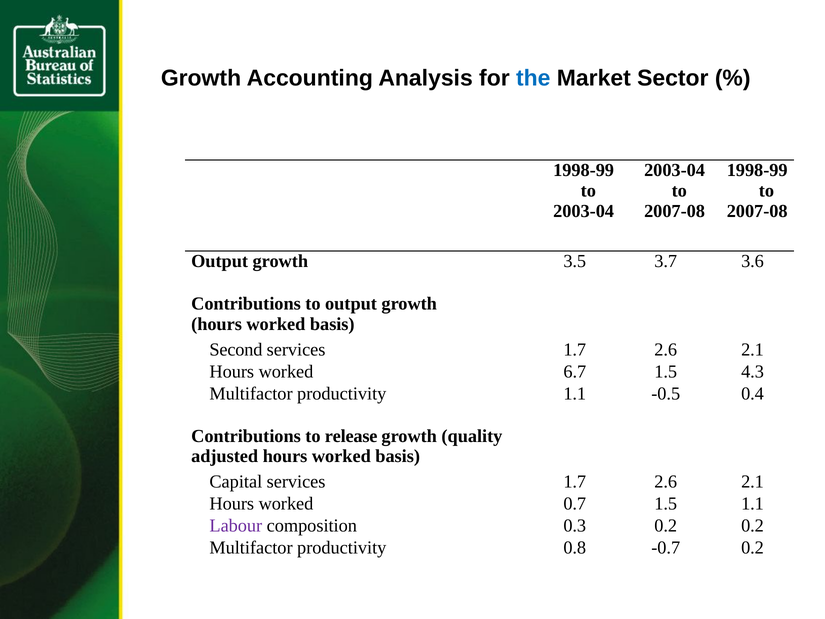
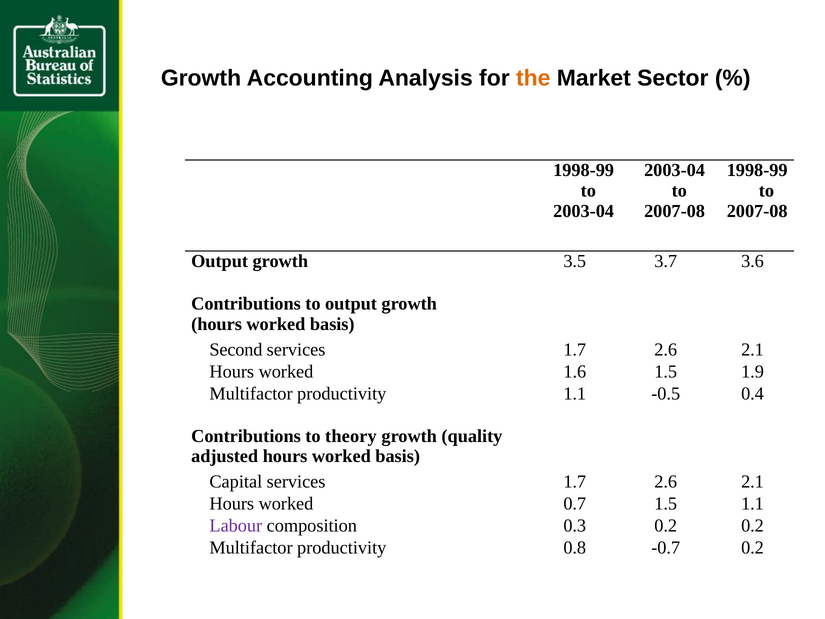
the colour: blue -> orange (533, 78)
6.7: 6.7 -> 1.6 (575, 371)
4.3: 4.3 -> 1.9 (753, 371)
release: release -> theory (351, 436)
